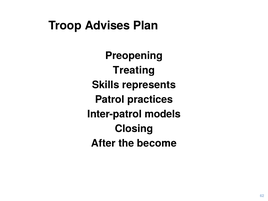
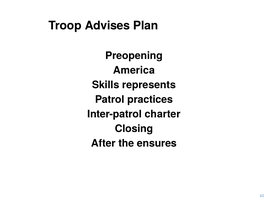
Treating: Treating -> America (134, 70)
models: models -> charter (163, 114)
become: become -> ensures (157, 143)
